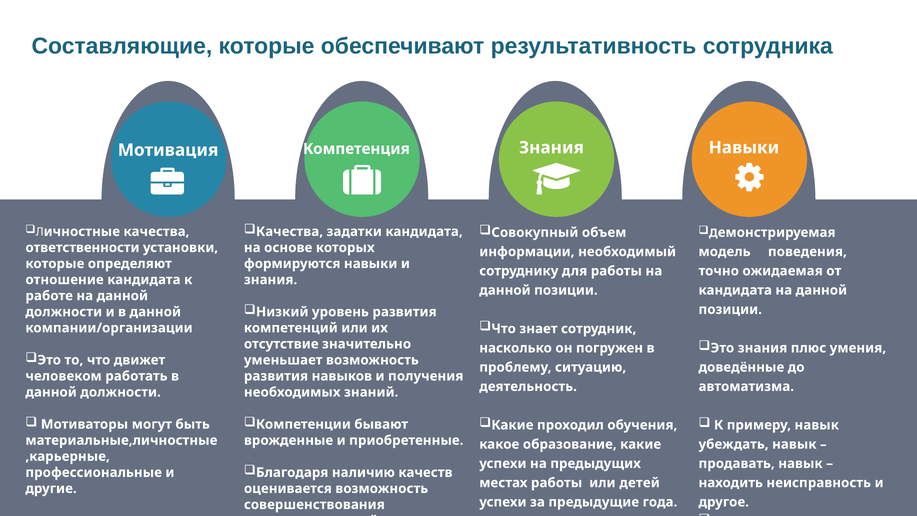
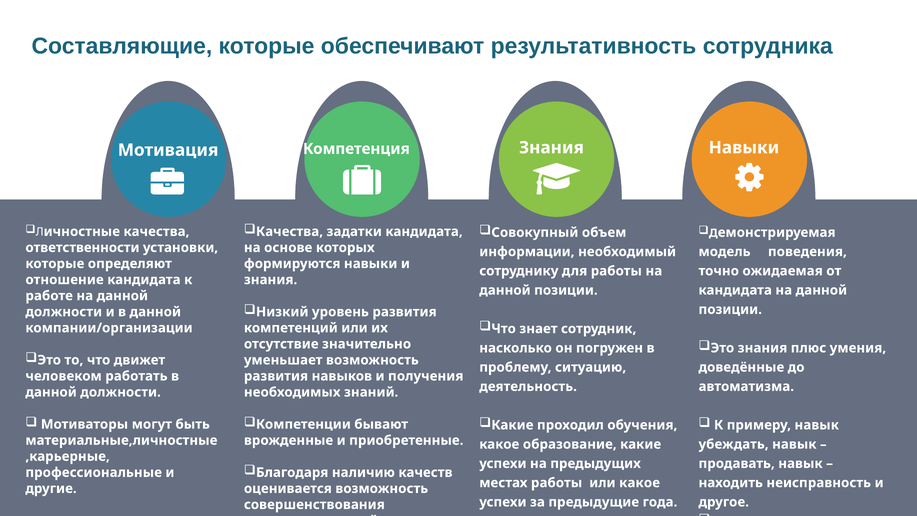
или детей: детей -> какое (640, 483)
